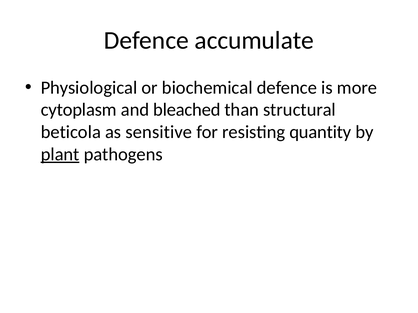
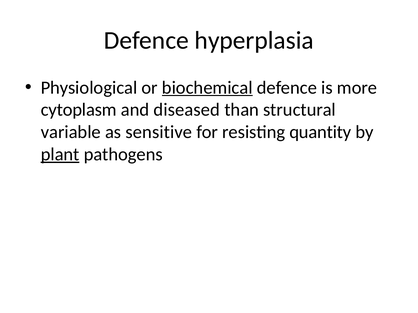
accumulate: accumulate -> hyperplasia (254, 40)
biochemical underline: none -> present (207, 88)
bleached: bleached -> diseased (187, 110)
beticola: beticola -> variable (71, 132)
